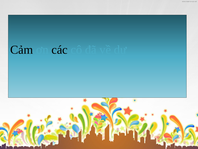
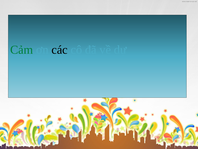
Cảm colour: black -> green (22, 50)
